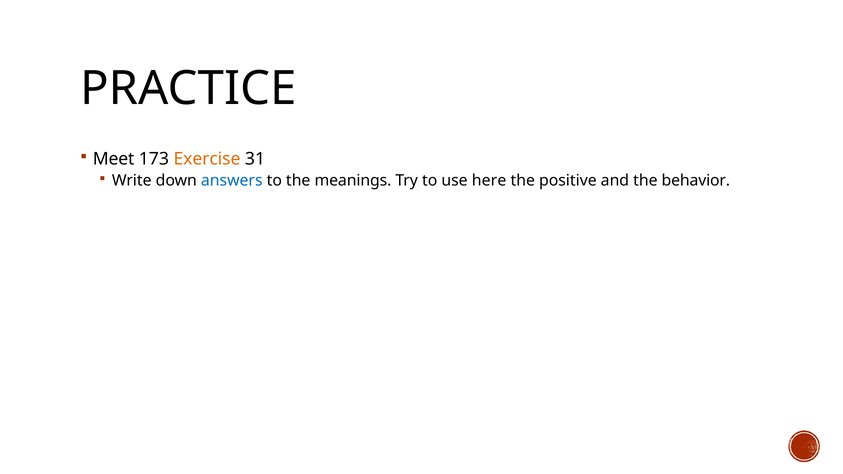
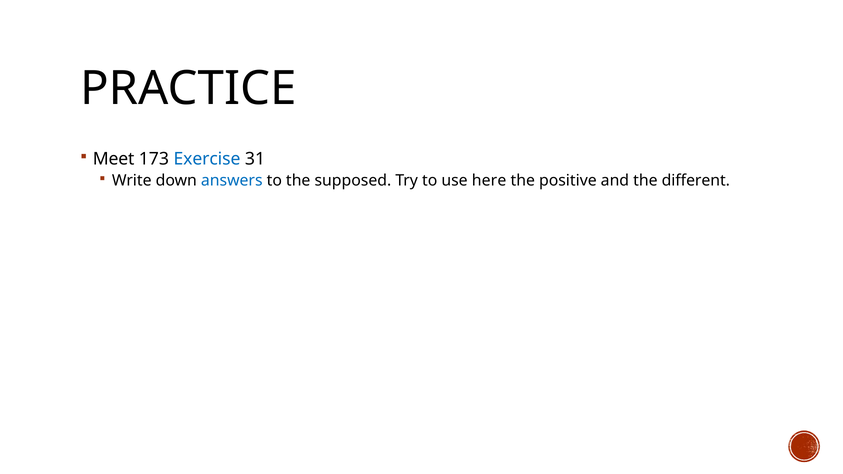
Exercise colour: orange -> blue (207, 159)
meanings: meanings -> supposed (353, 181)
behavior: behavior -> different (696, 181)
